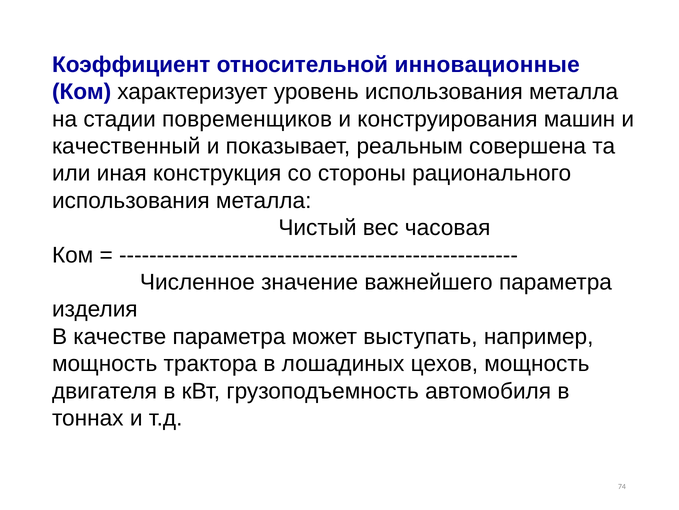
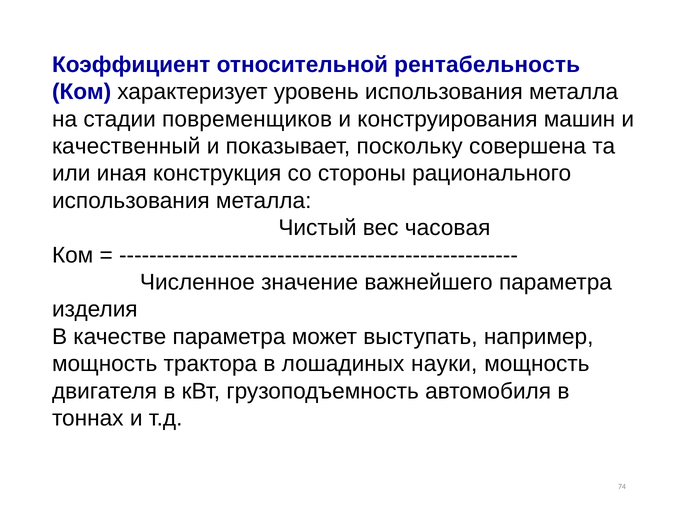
инновационные: инновационные -> рентабельность (487, 65)
реальным: реальным -> поскольку (410, 146)
цехов: цехов -> науки (444, 363)
